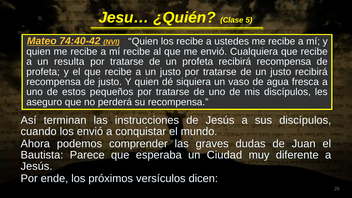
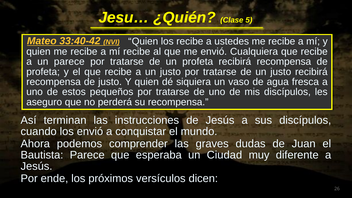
74:40-42: 74:40-42 -> 33:40-42 (80, 41)
un resulta: resulta -> parece (69, 62)
